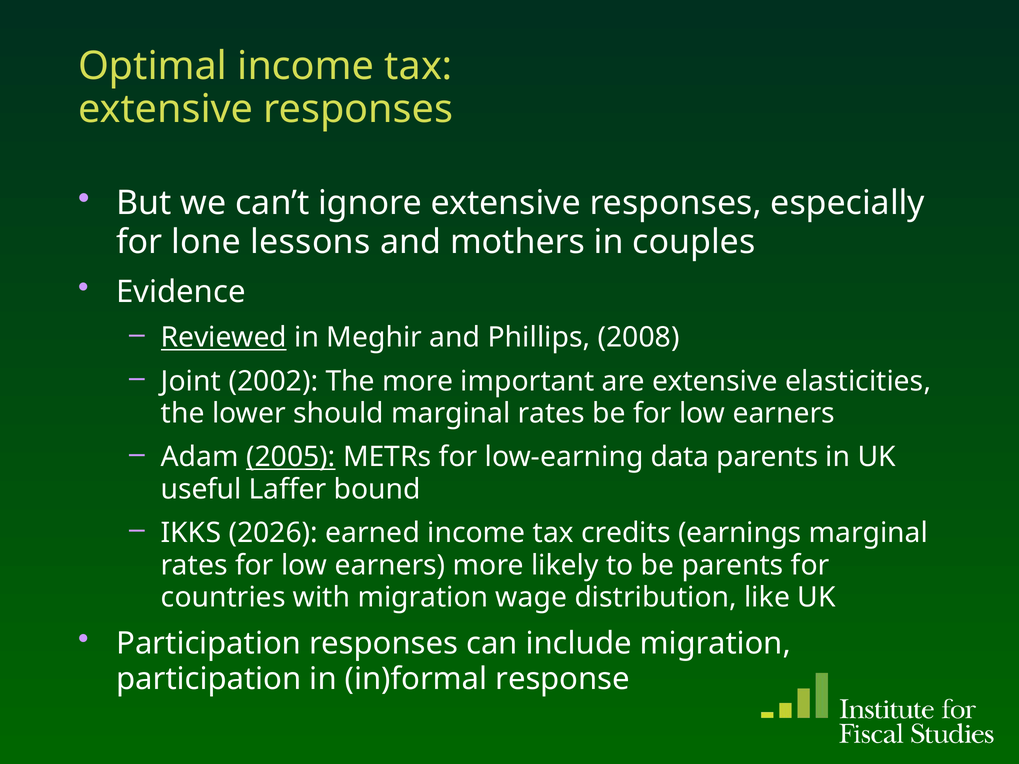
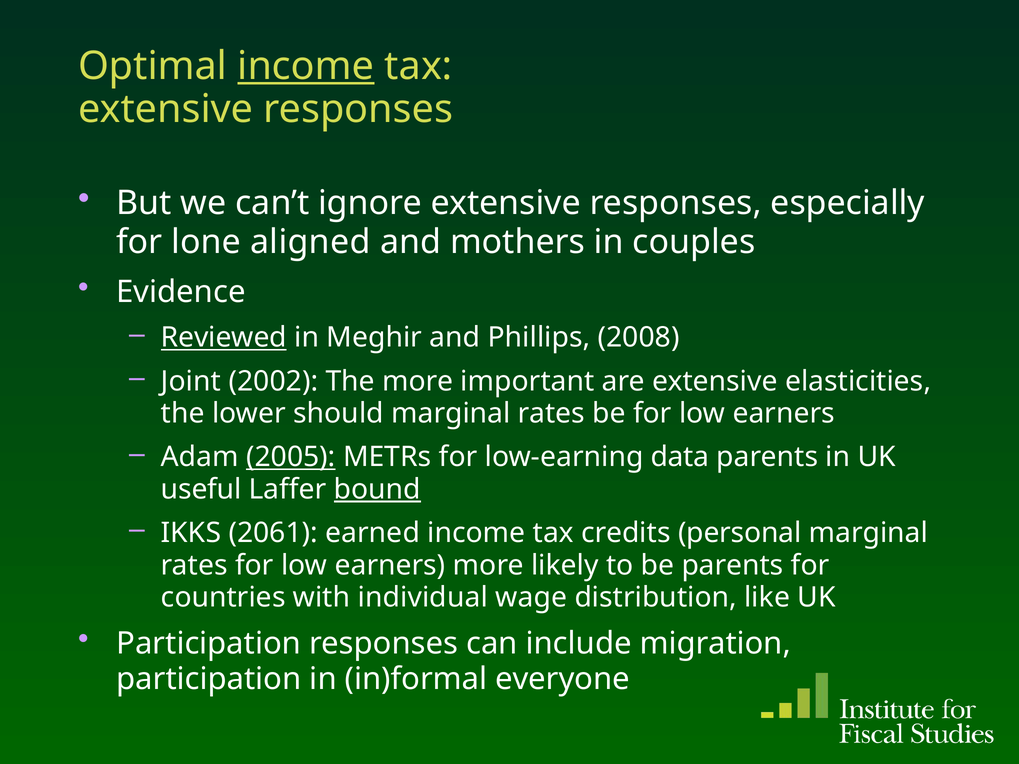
income underline: none -> present (306, 66)
lessons: lessons -> aligned (310, 242)
bound underline: none -> present (377, 489)
2026: 2026 -> 2061 (273, 533)
earnings: earnings -> personal (740, 533)
with migration: migration -> individual (423, 598)
response: response -> everyone (563, 679)
